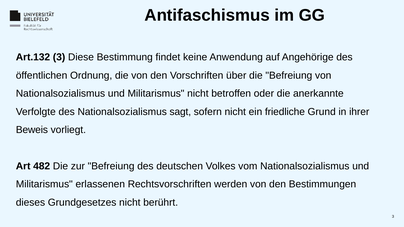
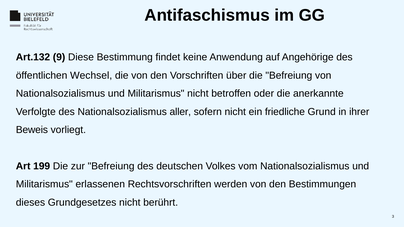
Art.132 3: 3 -> 9 (59, 57)
Ordnung: Ordnung -> Wechsel (91, 75)
sagt: sagt -> aller (180, 112)
482: 482 -> 199 (42, 166)
